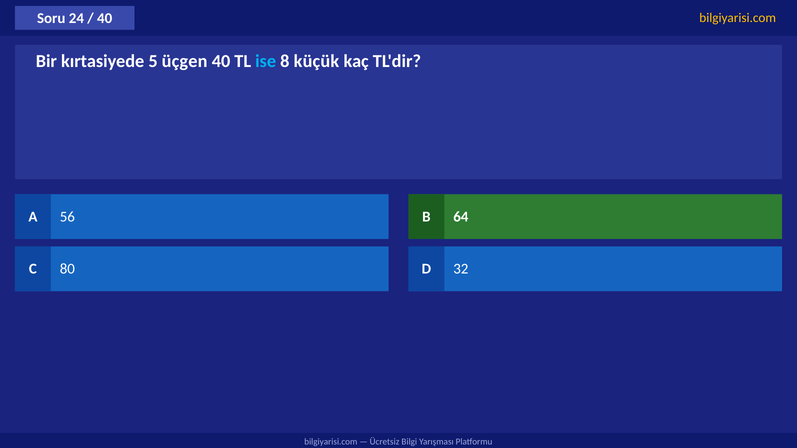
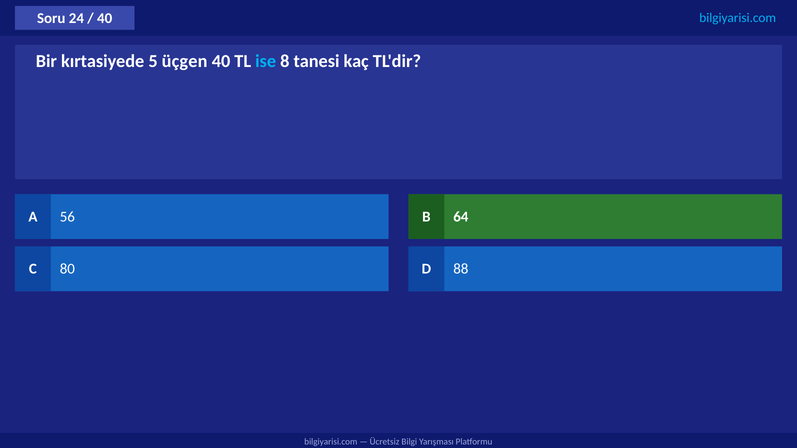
bilgiyarisi.com colour: yellow -> light blue (738, 18)
küçük: küçük -> tanesi (317, 61)
32: 32 -> 88 (461, 269)
